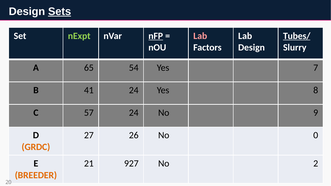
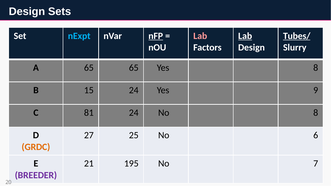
Sets underline: present -> none (60, 11)
nExpt colour: light green -> light blue (79, 36)
Lab underline: none -> present (245, 36)
65 54: 54 -> 65 (134, 68)
7: 7 -> 8 (316, 68)
41: 41 -> 15 (89, 90)
8: 8 -> 9 (316, 90)
57: 57 -> 81 (89, 113)
9: 9 -> 8 (316, 113)
26: 26 -> 25 (134, 135)
0: 0 -> 6 (316, 135)
927: 927 -> 195 (131, 164)
2: 2 -> 7 (316, 164)
BREEDER colour: orange -> purple (36, 175)
